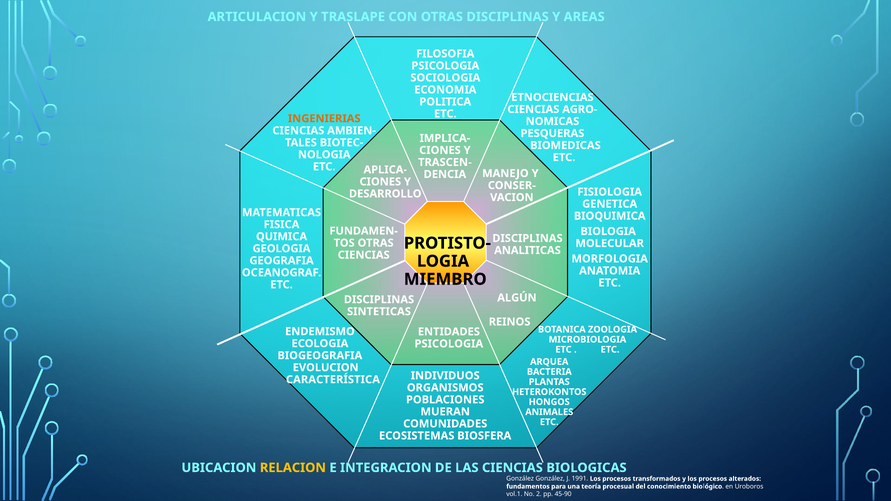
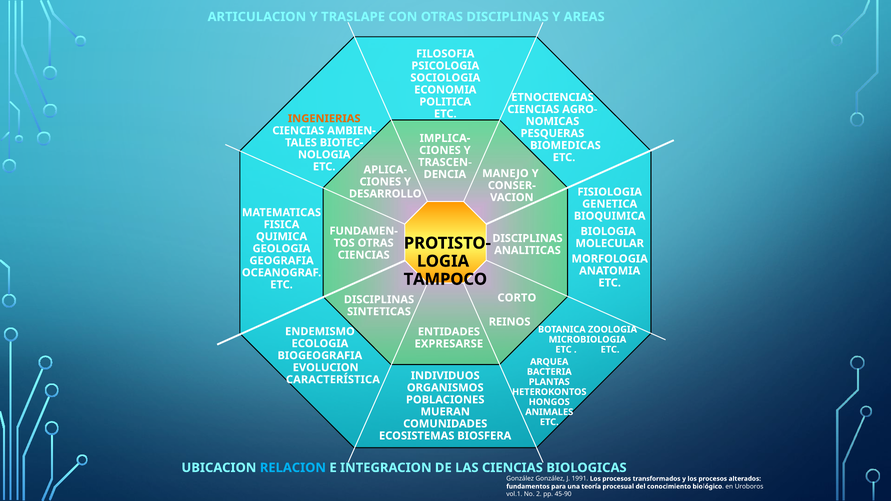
MIEMBRO: MIEMBRO -> TAMPOCO (445, 279)
ALGÚN: ALGÚN -> CORTO (517, 298)
PSICOLOGIA: PSICOLOGIA -> EXPRESARSE (449, 344)
RELACION colour: yellow -> light blue (293, 468)
